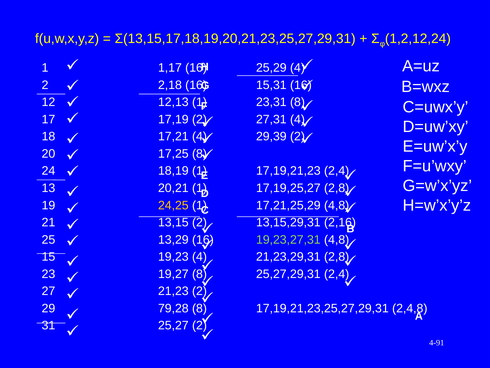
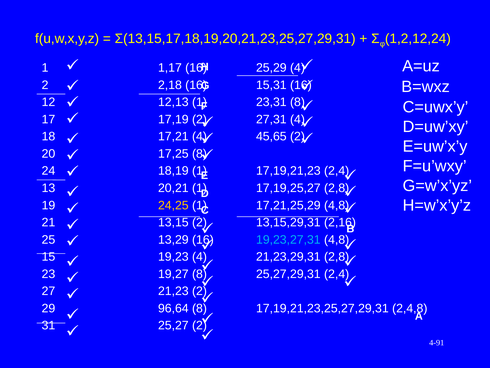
29,39: 29,39 -> 45,65 (271, 136)
19,23,27,31 colour: light green -> light blue (288, 239)
79,28: 79,28 -> 96,64 (173, 308)
